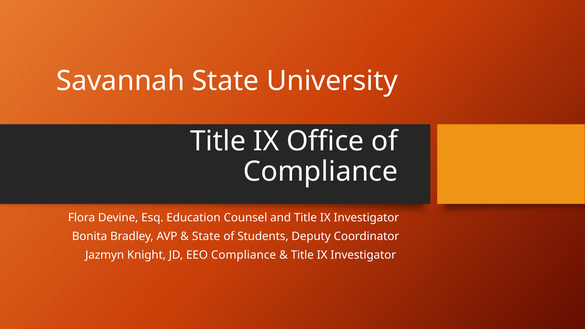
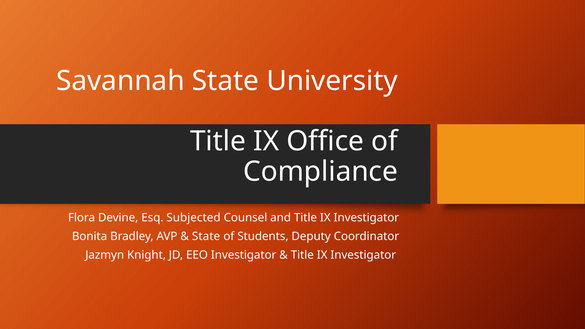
Education: Education -> Subjected (193, 218)
EEO Compliance: Compliance -> Investigator (244, 255)
